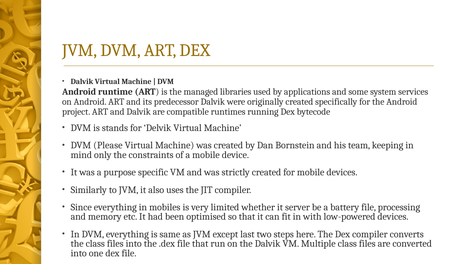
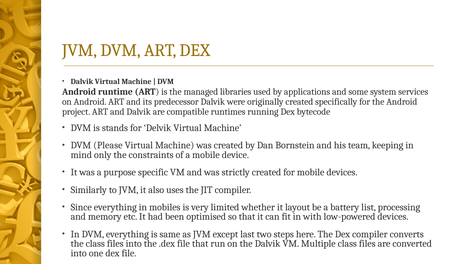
server: server -> layout (298, 207)
battery file: file -> list (369, 207)
